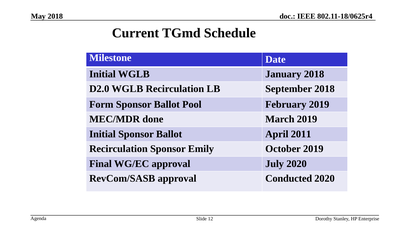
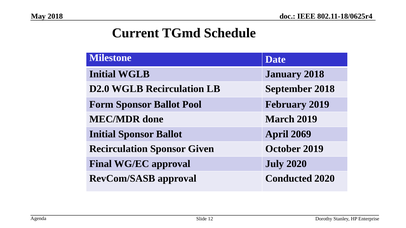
2011: 2011 -> 2069 (301, 134)
Emily: Emily -> Given (201, 149)
